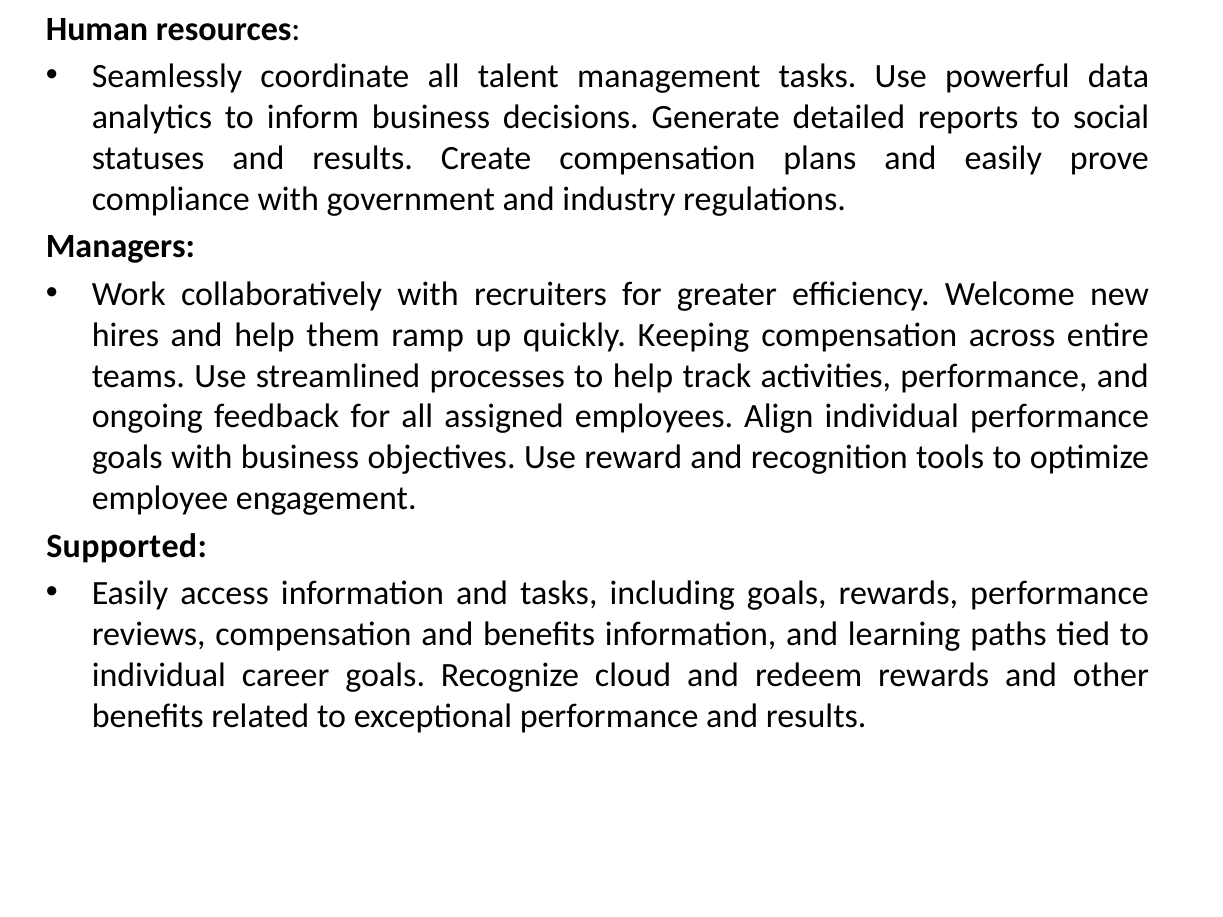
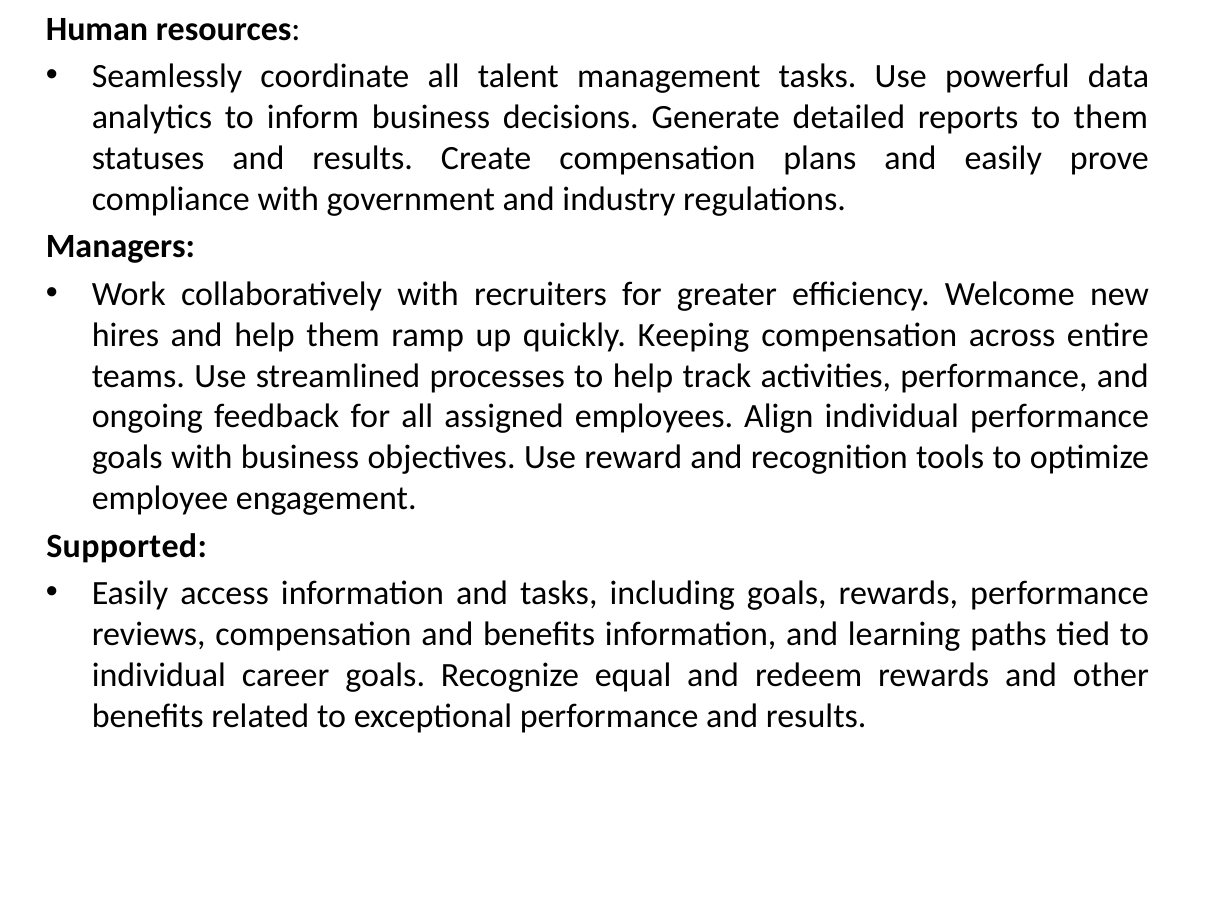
to social: social -> them (1111, 117)
cloud: cloud -> equal (633, 675)
